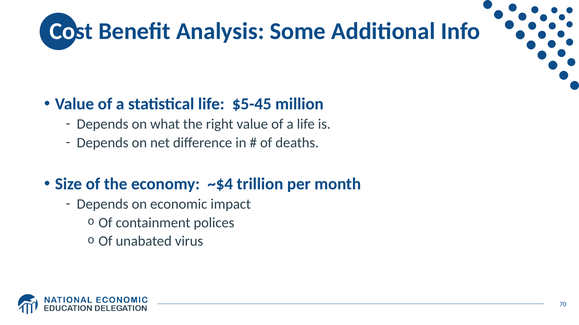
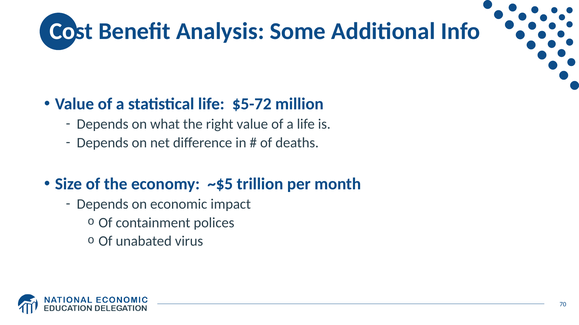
$5-45: $5-45 -> $5-72 (252, 104)
~$4: ~$4 -> ~$5 (220, 184)
